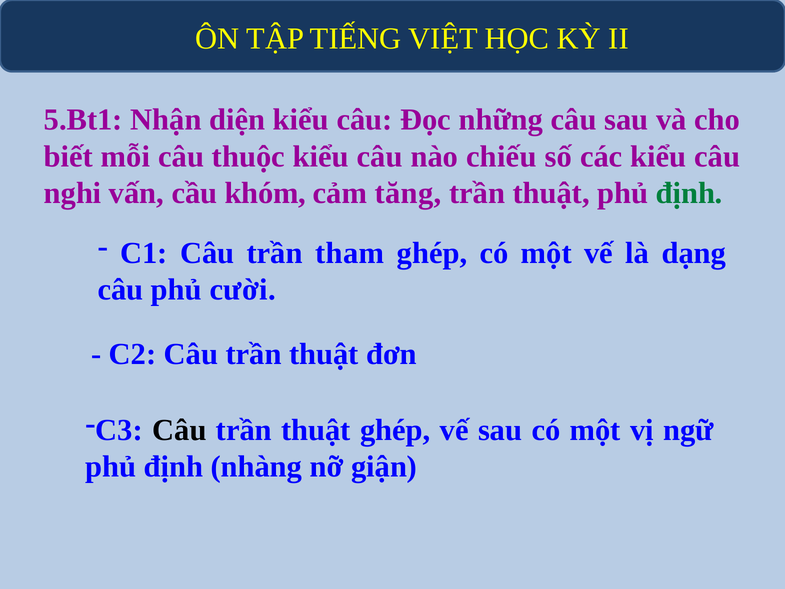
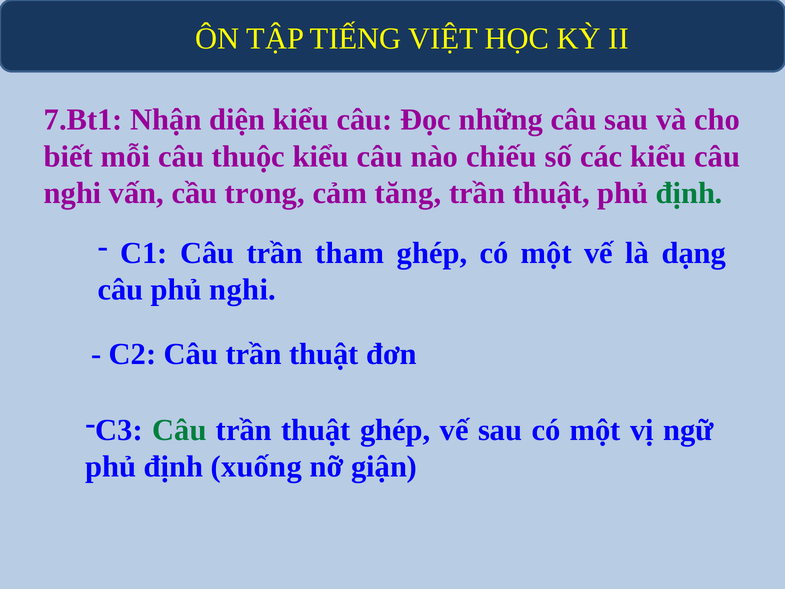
5.Bt1: 5.Bt1 -> 7.Bt1 (83, 120)
khóm: khóm -> trong (265, 193)
phủ cười: cười -> nghi (243, 289)
Câu colour: black -> green (179, 430)
nhàng: nhàng -> xuống (256, 467)
